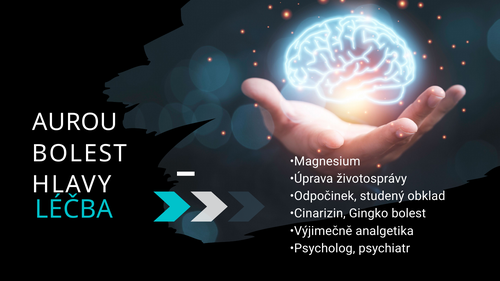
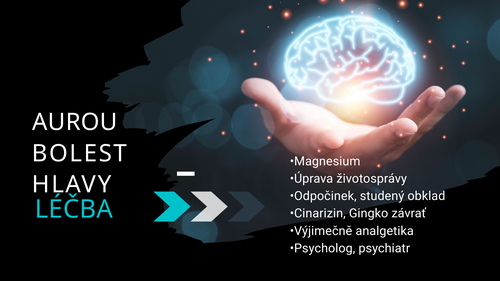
Gingko bolest: bolest -> závrať (409, 214)
